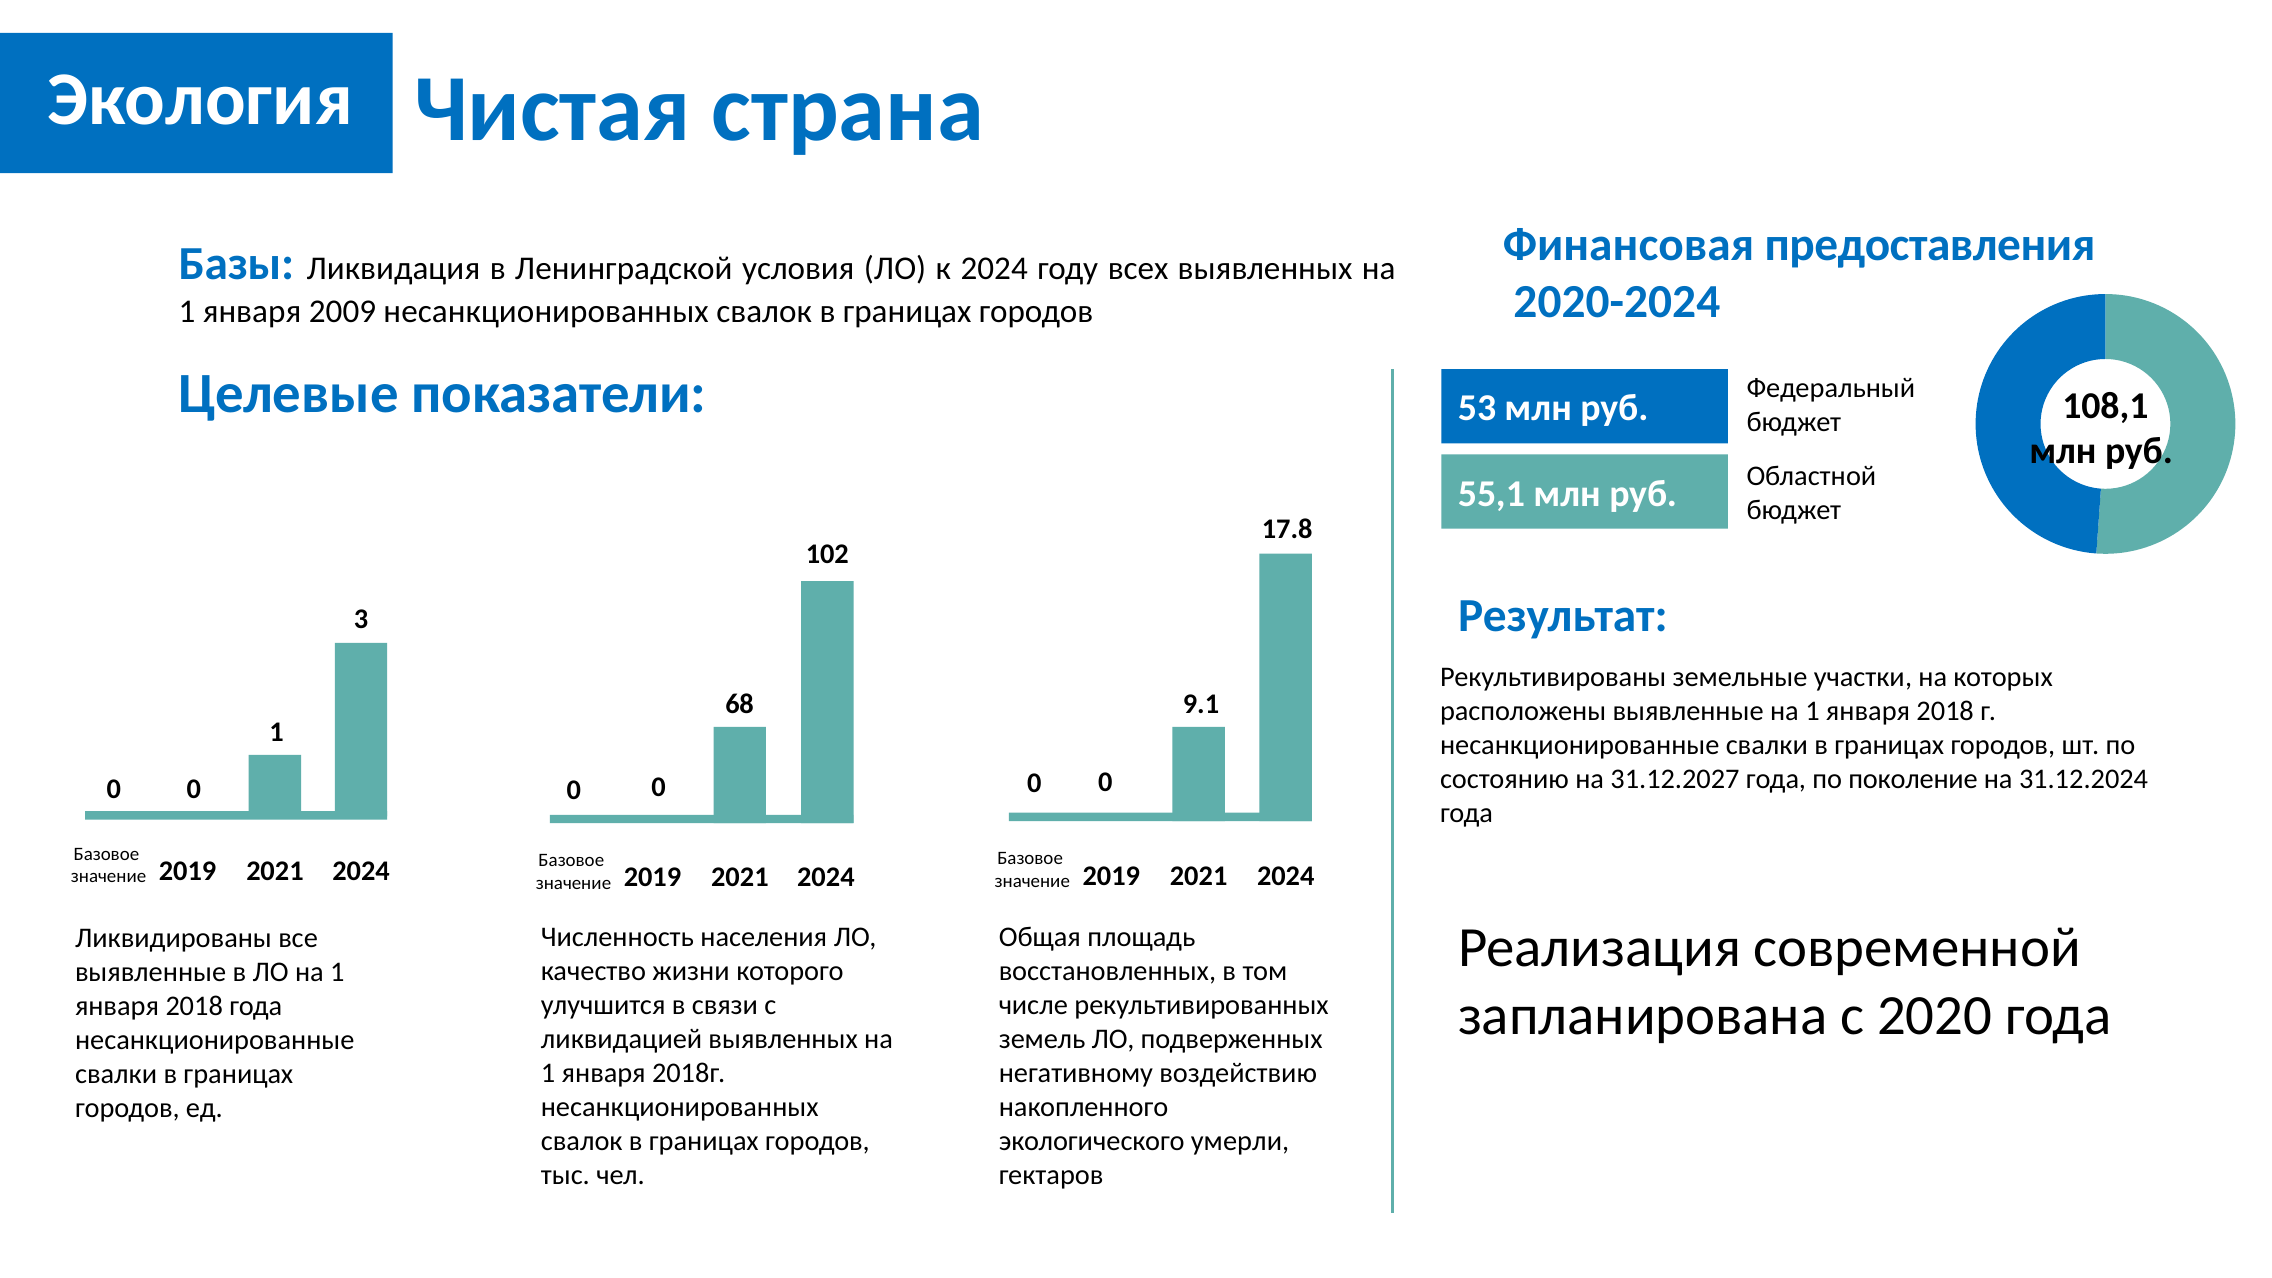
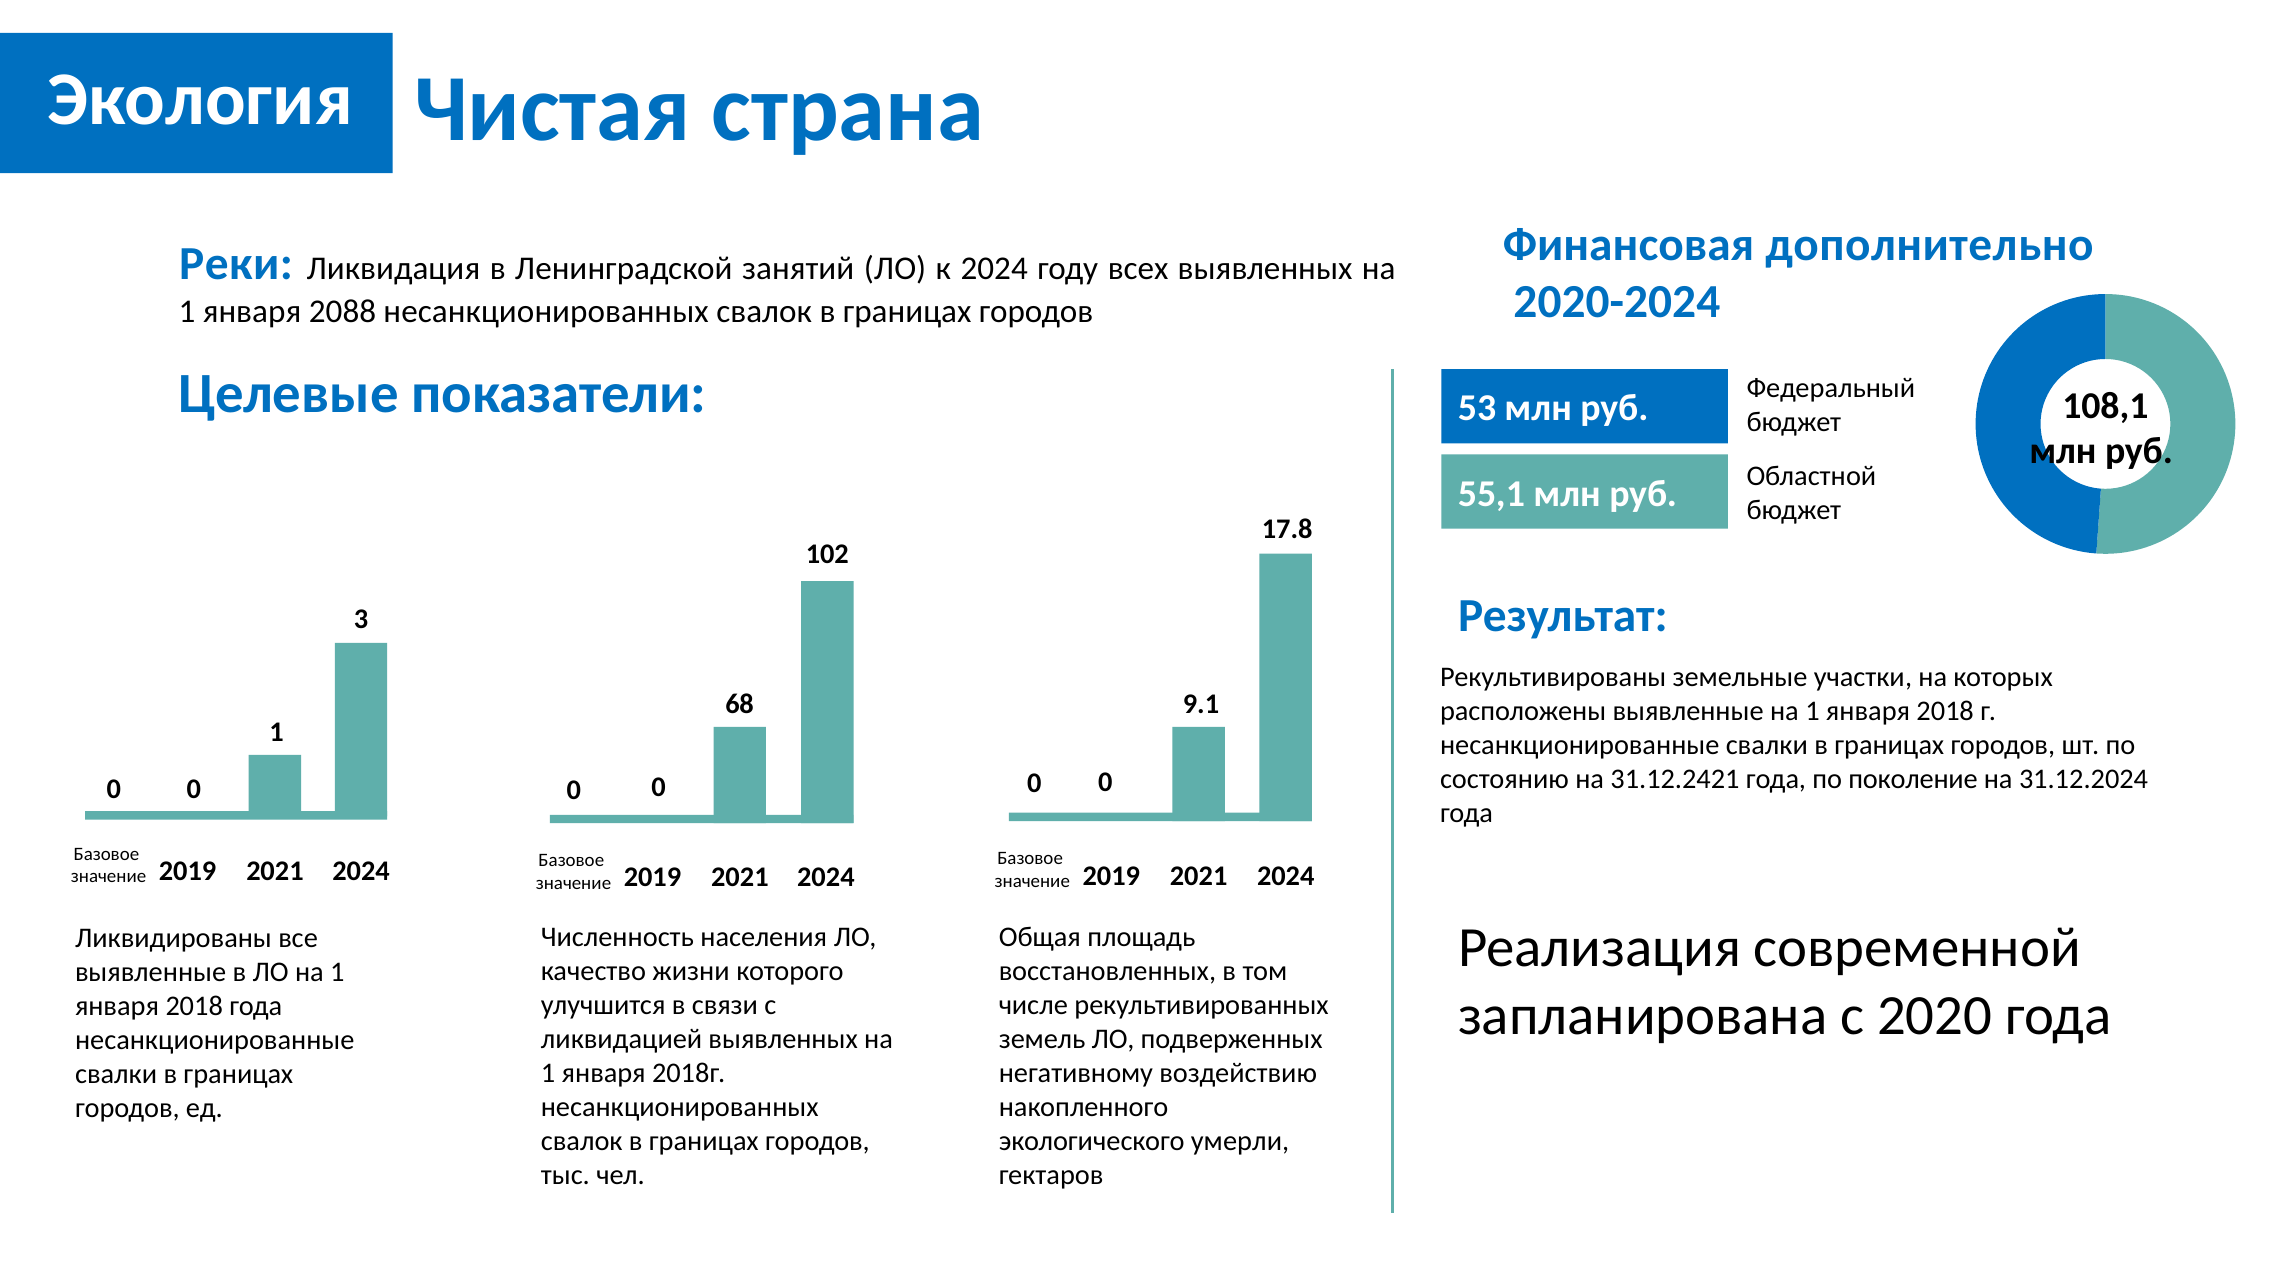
предоставления: предоставления -> дополнительно (1930, 245)
Базы: Базы -> Реки (236, 264)
условия: условия -> занятий (798, 269)
2009: 2009 -> 2088 (342, 311)
31.12.2027: 31.12.2027 -> 31.12.2421 (1675, 779)
